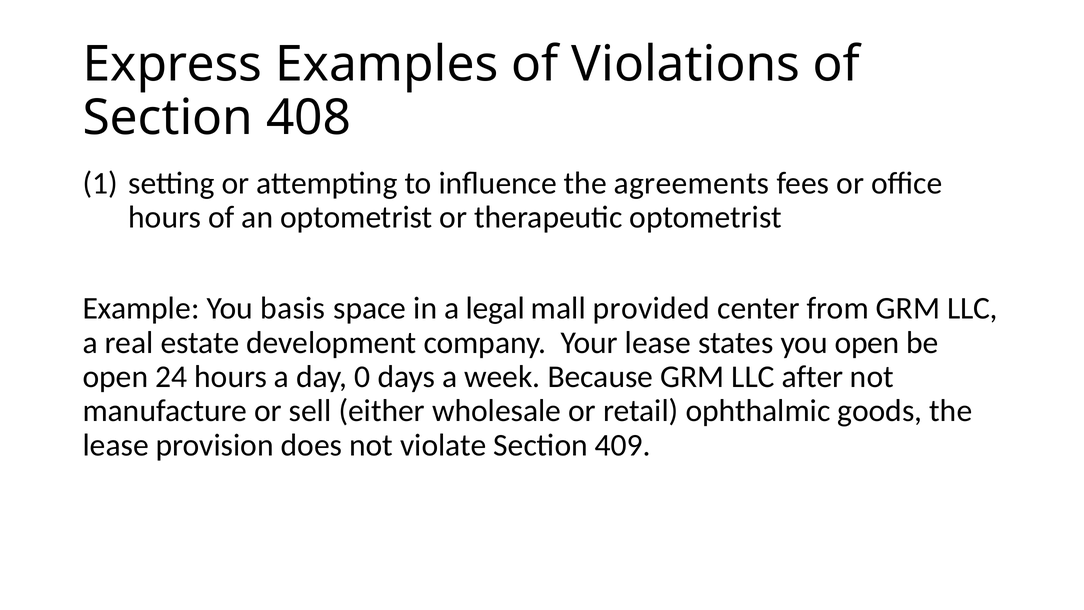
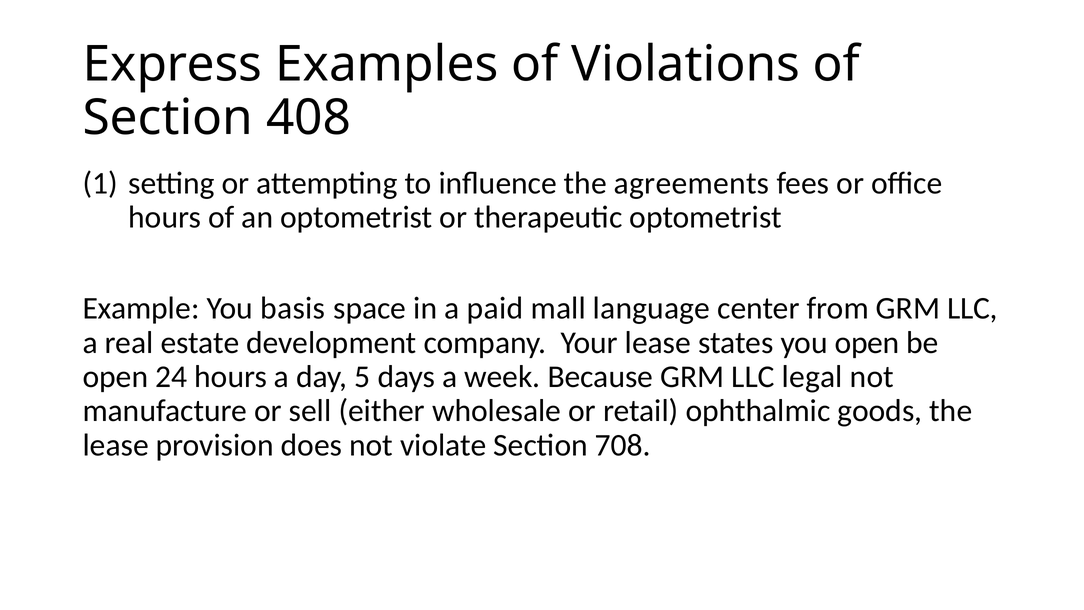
legal: legal -> paid (495, 308)
provided: provided -> language (651, 308)
0: 0 -> 5 (362, 377)
after: after -> legal (812, 377)
409: 409 -> 708 (623, 445)
